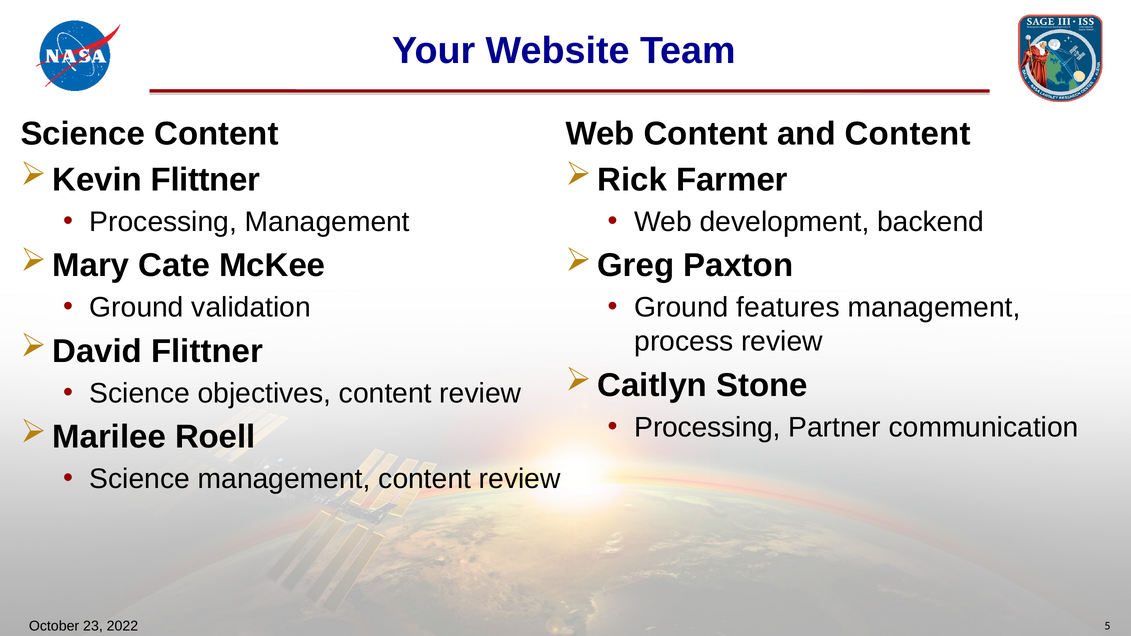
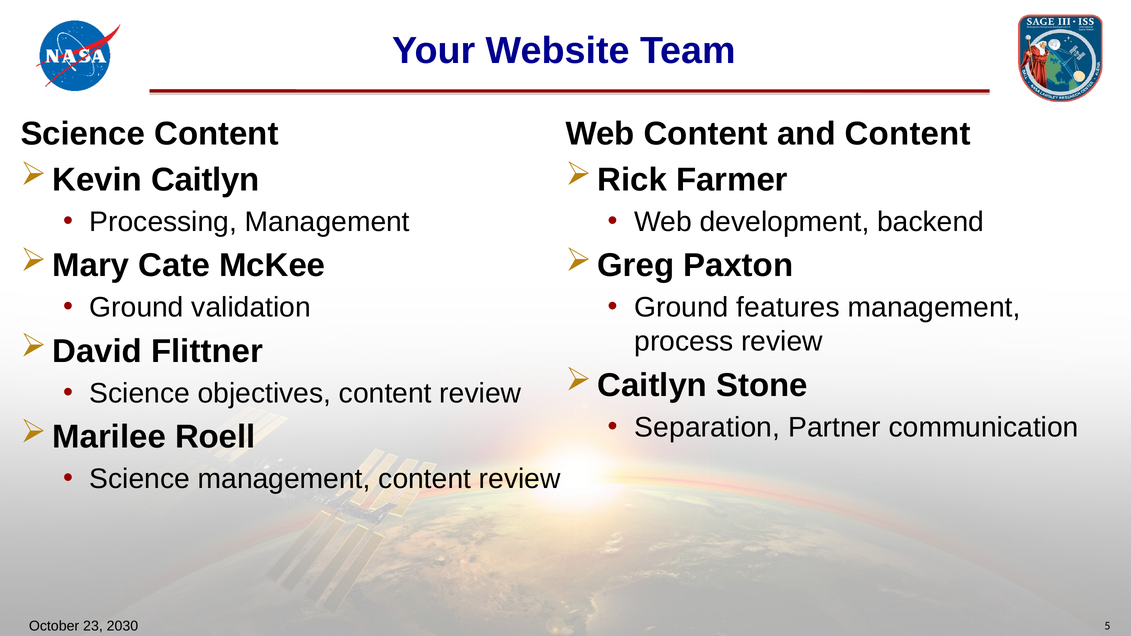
Flittner: Flittner -> Caitlyn (205, 180)
Processing: Processing -> Separation (707, 427)
2022: 2022 -> 2030 (122, 626)
